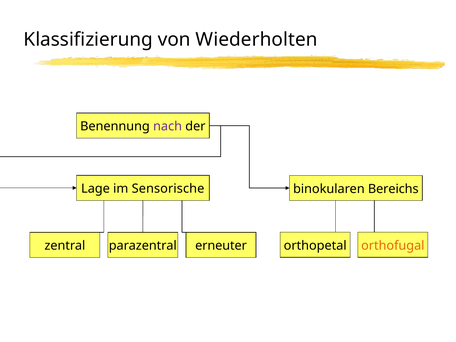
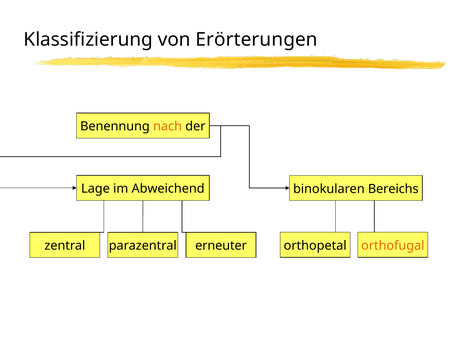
Wiederholten: Wiederholten -> Erörterungen (257, 40)
nach colour: purple -> orange (168, 126)
Sensorische: Sensorische -> Abweichend (168, 189)
